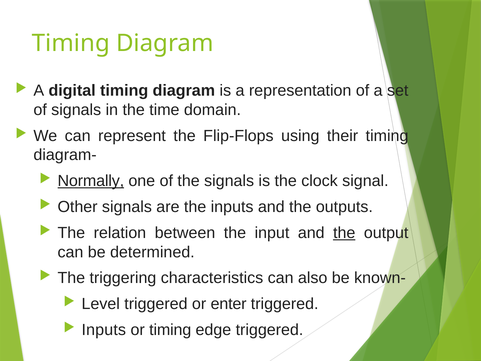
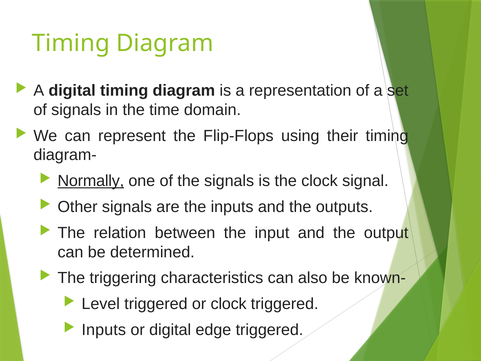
the underline: present -> none (344, 233)
or enter: enter -> clock (229, 304)
or timing: timing -> digital (170, 330)
